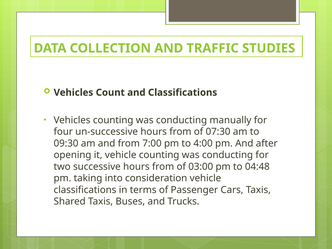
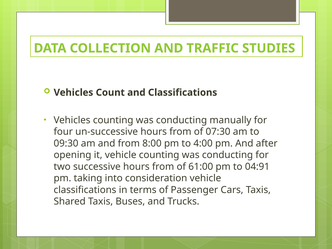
7:00: 7:00 -> 8:00 (152, 143)
03:00: 03:00 -> 61:00 (201, 167)
04:48: 04:48 -> 04:91 (257, 167)
